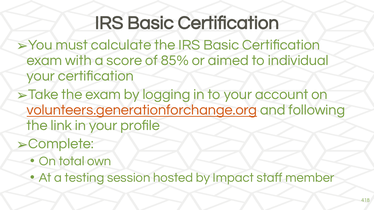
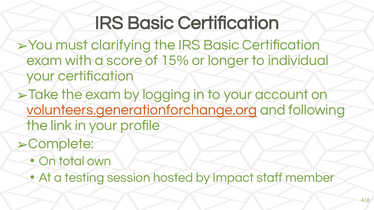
calculate: calculate -> clarifying (121, 45)
85%: 85% -> 15% (175, 60)
aimed: aimed -> longer (228, 60)
